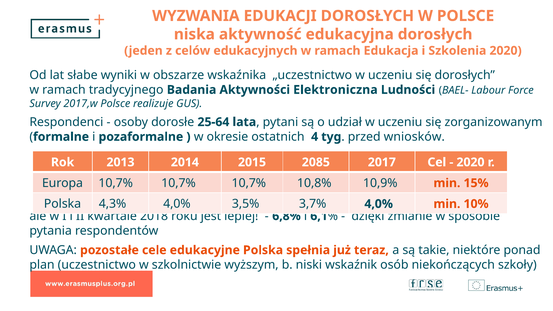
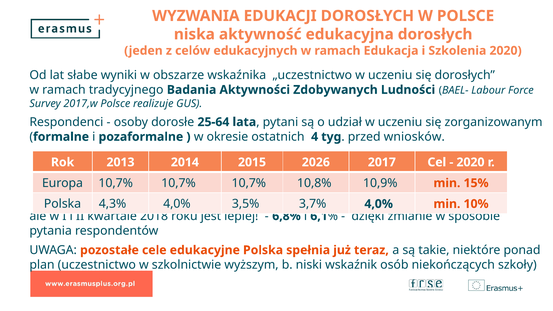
Elektroniczna: Elektroniczna -> Zdobywanych (335, 90)
2085: 2085 -> 2026 (316, 162)
